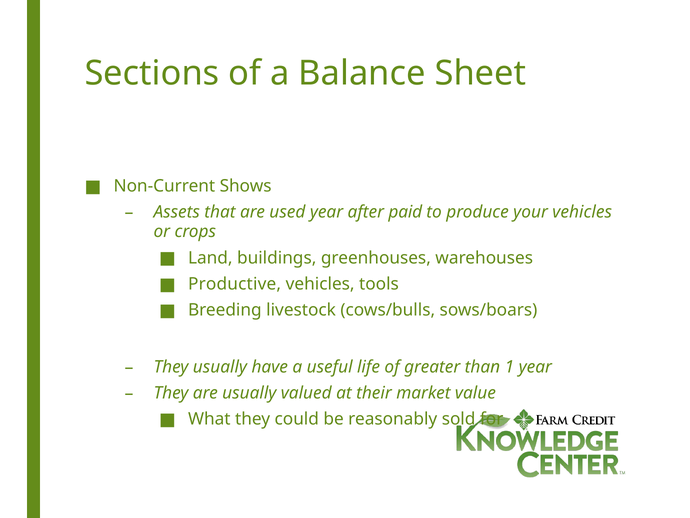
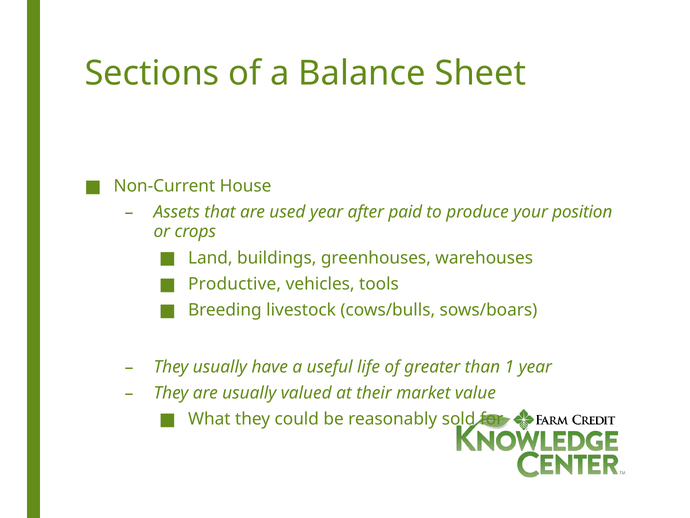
Shows: Shows -> House (246, 186)
your vehicles: vehicles -> position (582, 212)
